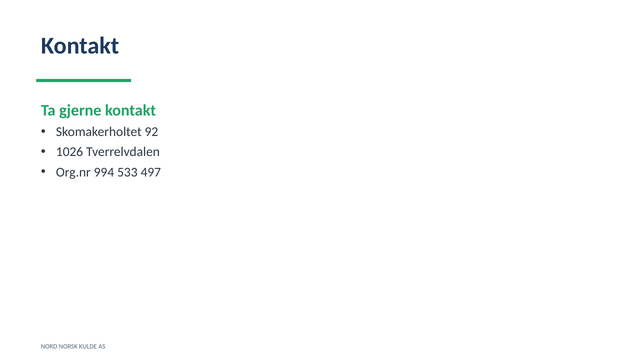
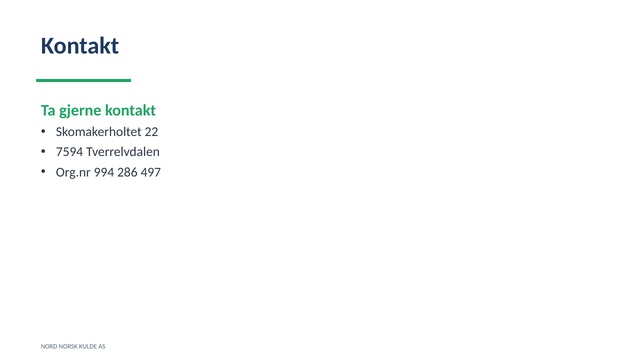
92: 92 -> 22 (151, 132)
1026: 1026 -> 7594 (70, 152)
533: 533 -> 286 (127, 172)
